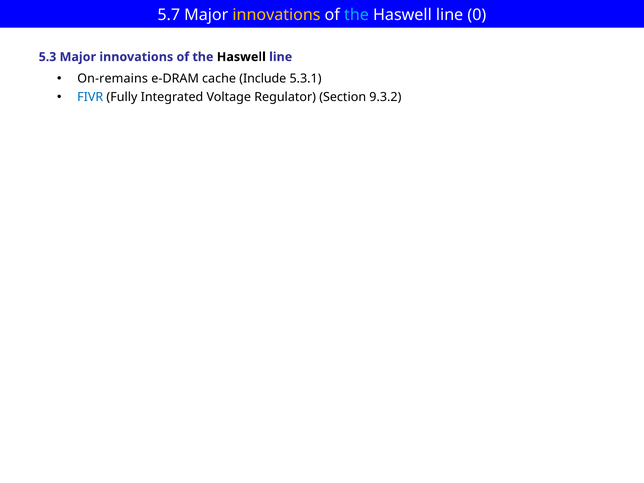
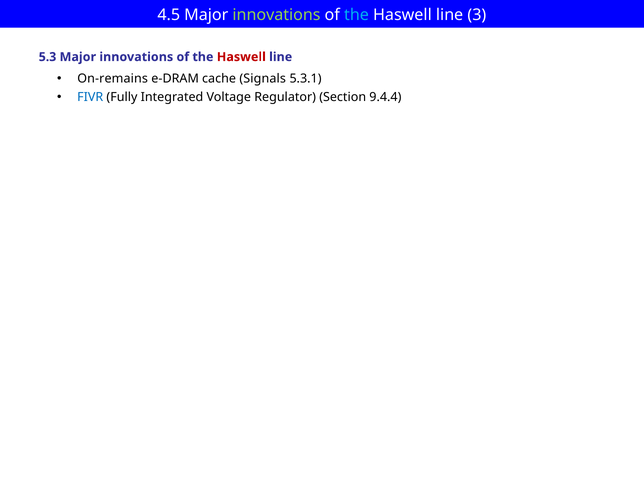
5.7: 5.7 -> 4.5 (169, 15)
innovations colour: yellow -> light green (277, 15)
0: 0 -> 3 (477, 15)
Haswell colour: black -> red (241, 57)
Include: Include -> Signals (263, 79)
9.3.2: 9.3.2 -> 9.4.4 (385, 97)
